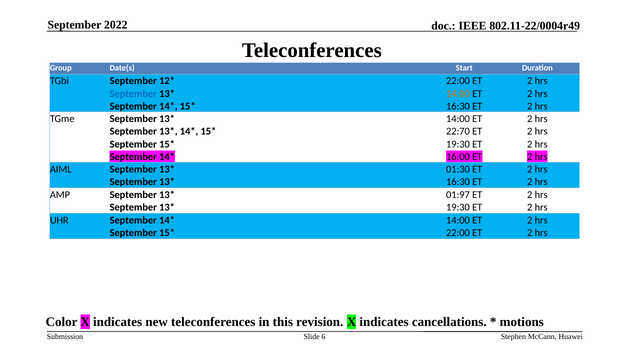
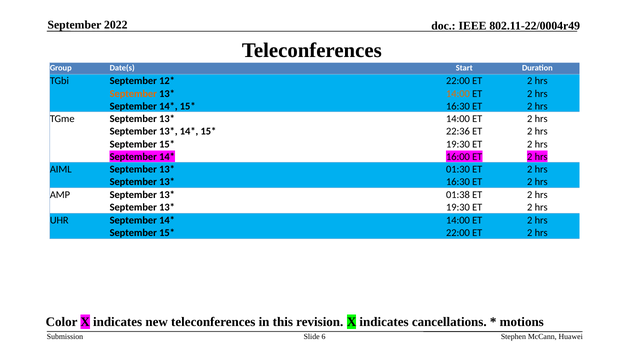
September colour: blue -> orange (133, 94)
22:70: 22:70 -> 22:36 (458, 132)
01:97: 01:97 -> 01:38 (458, 195)
